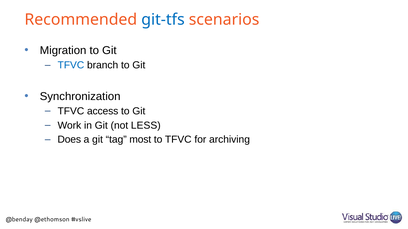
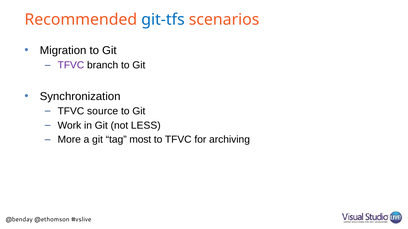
TFVC colour: blue -> purple (71, 65)
access: access -> source (103, 111)
Does: Does -> More (69, 140)
